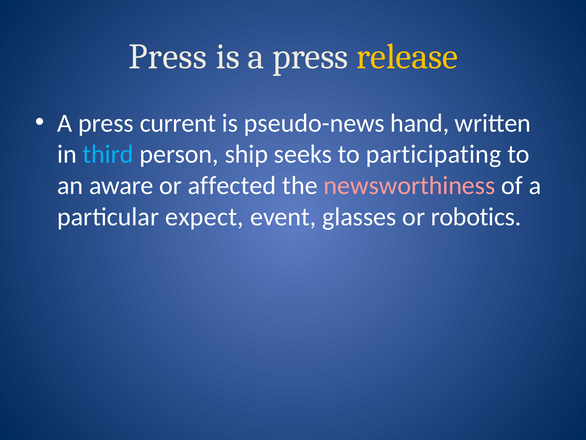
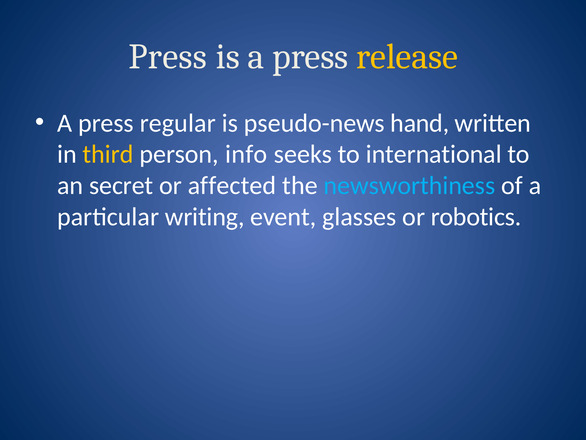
current: current -> regular (178, 123)
third colour: light blue -> yellow (108, 154)
ship: ship -> info (246, 154)
participating: participating -> international (434, 154)
aware: aware -> secret (121, 185)
newsworthiness colour: pink -> light blue (409, 185)
expect: expect -> writing (205, 217)
